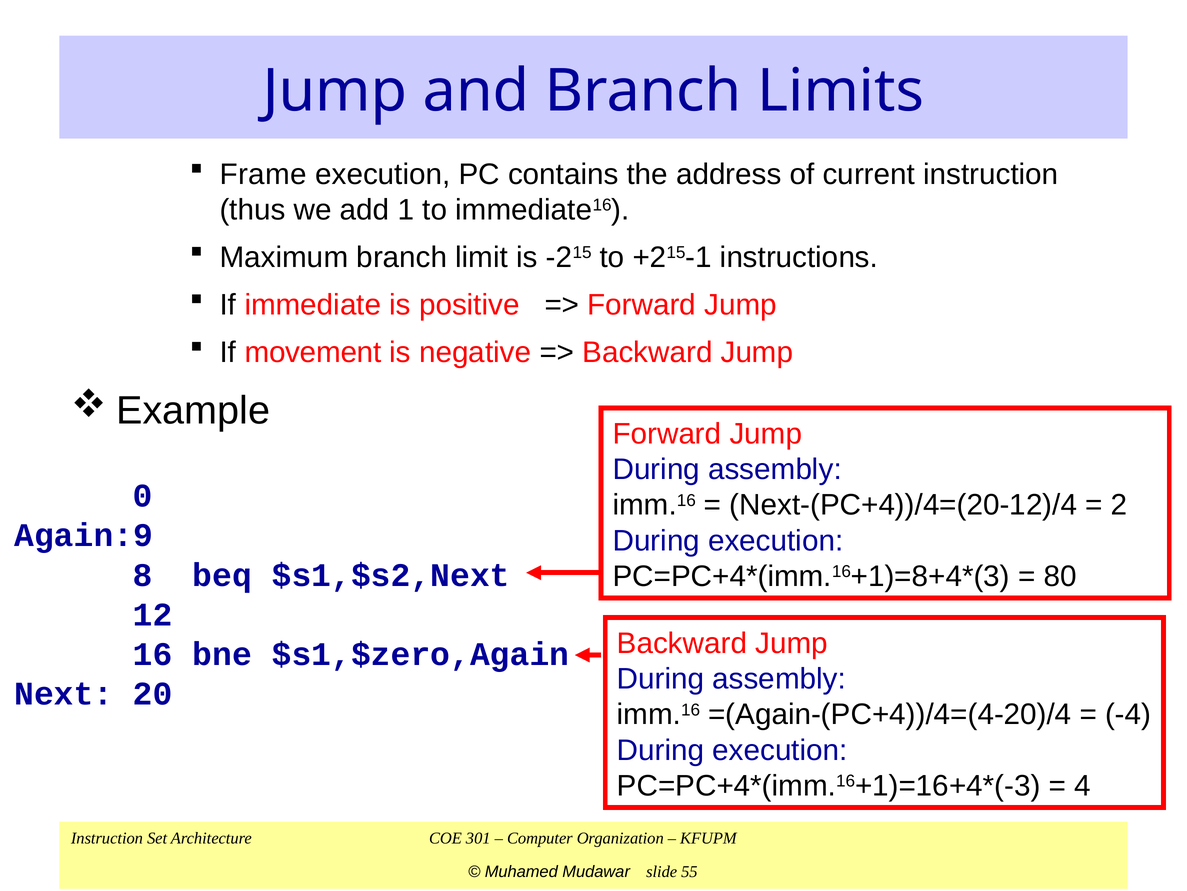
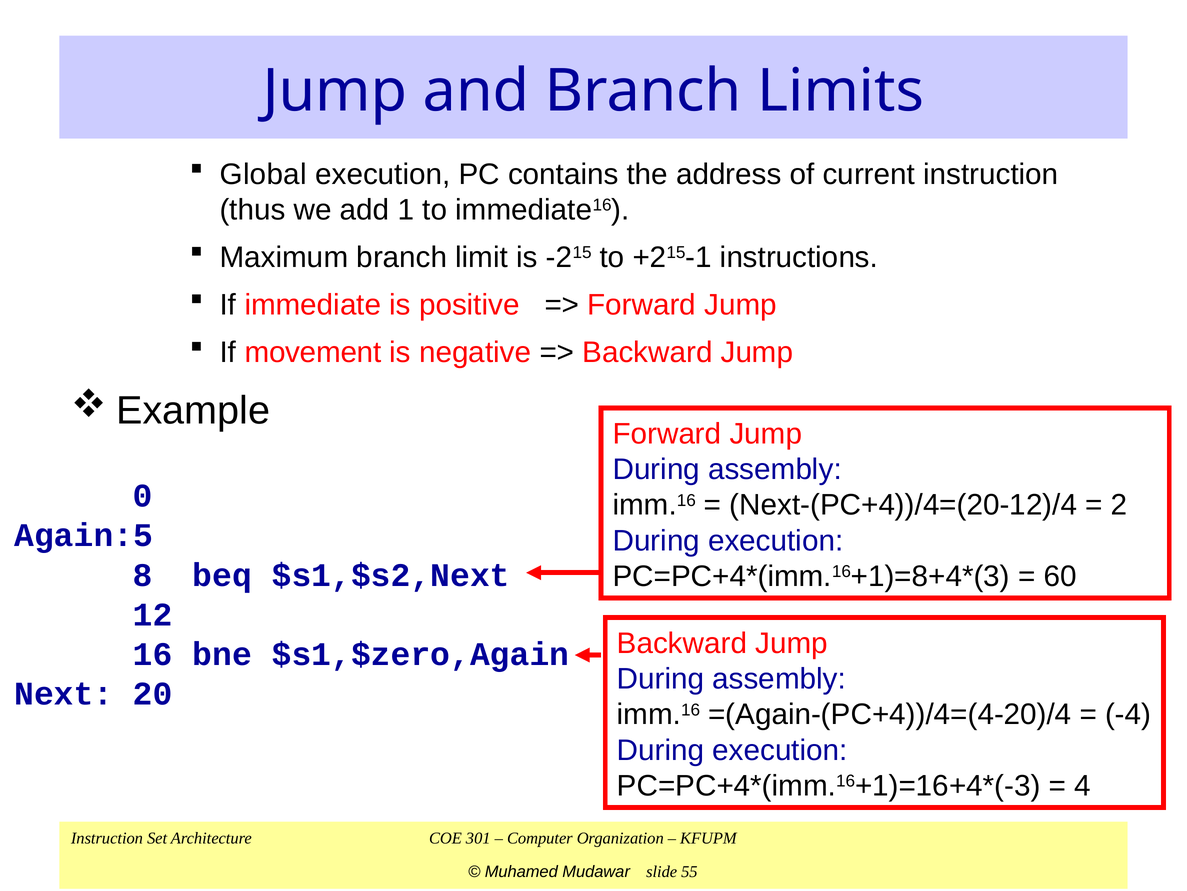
Frame: Frame -> Global (263, 174)
Again:9: Again:9 -> Again:5 (84, 535)
80: 80 -> 60 (1060, 576)
